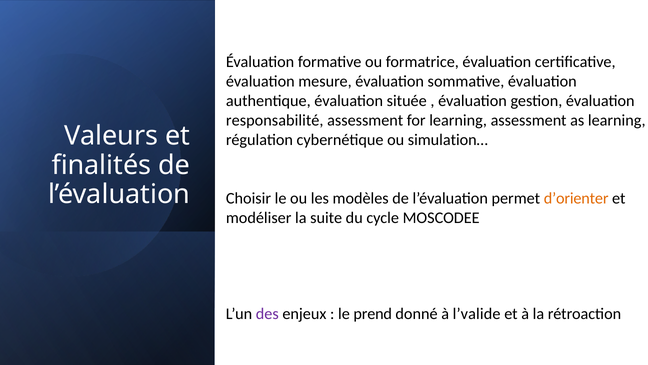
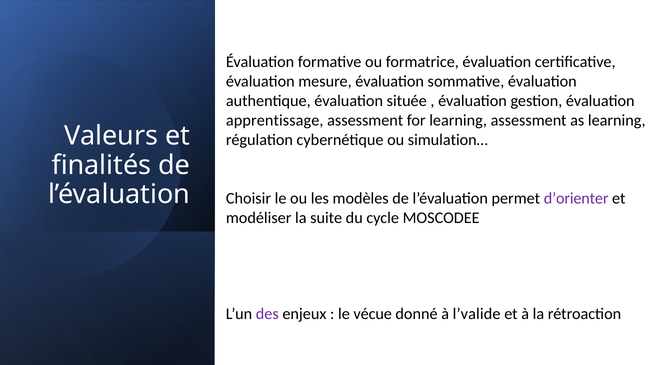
responsabilité: responsabilité -> apprentissage (275, 120)
d’orienter colour: orange -> purple (576, 198)
prend: prend -> vécue (373, 313)
